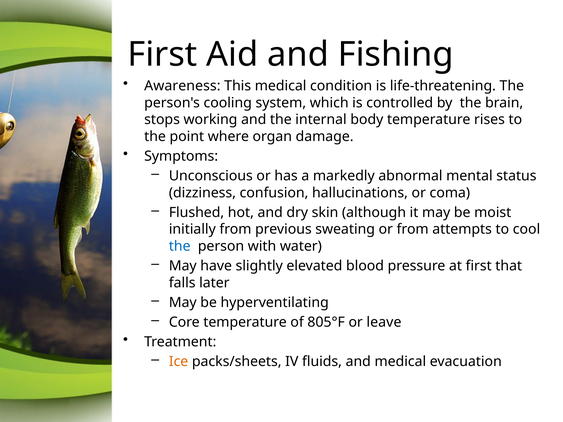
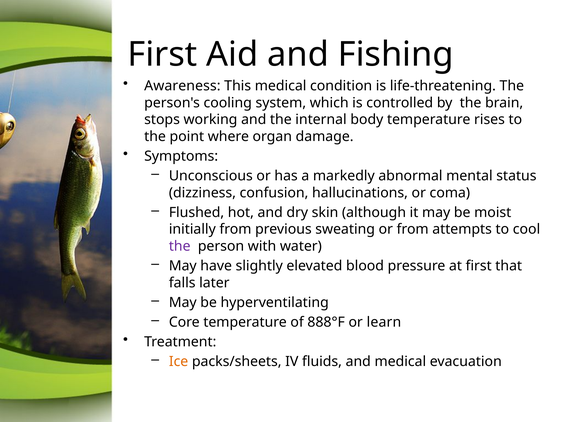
the colour: blue -> purple (180, 246)
805°F: 805°F -> 888°F (326, 322)
leave: leave -> learn (384, 322)
